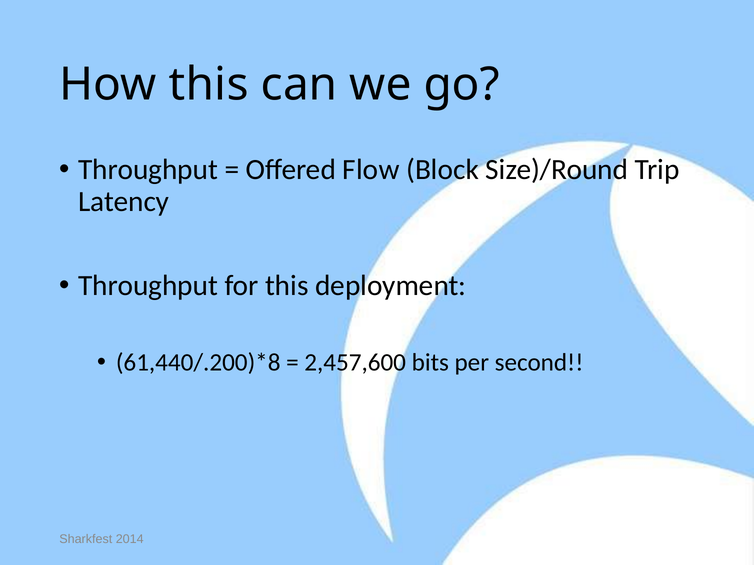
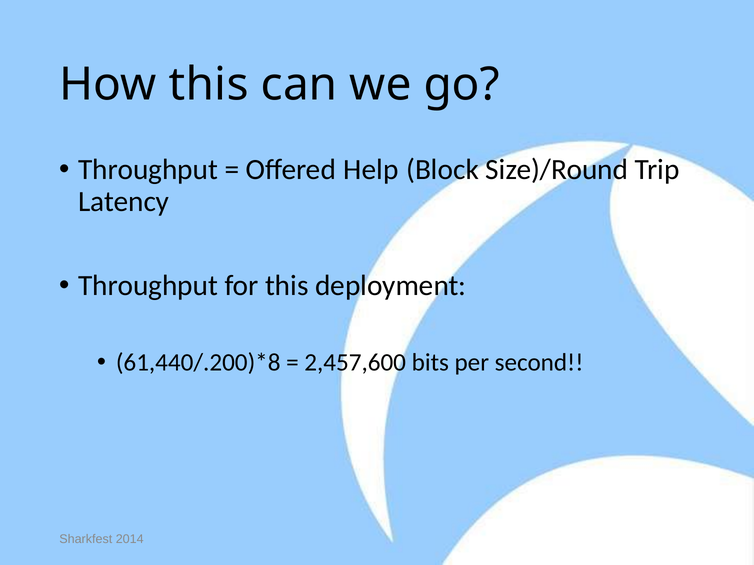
Flow: Flow -> Help (371, 170)
